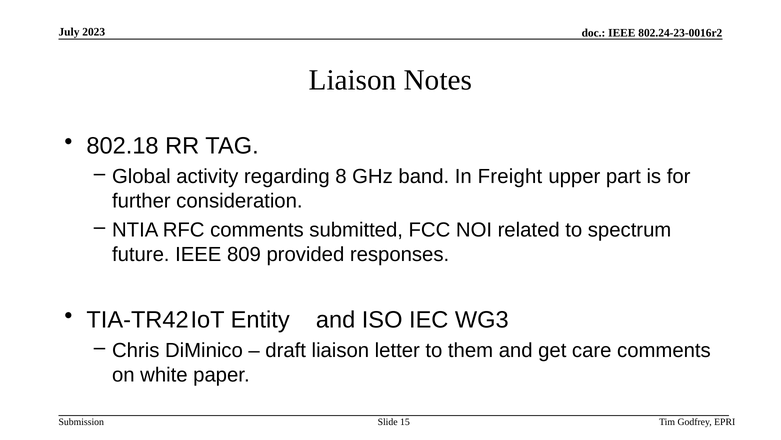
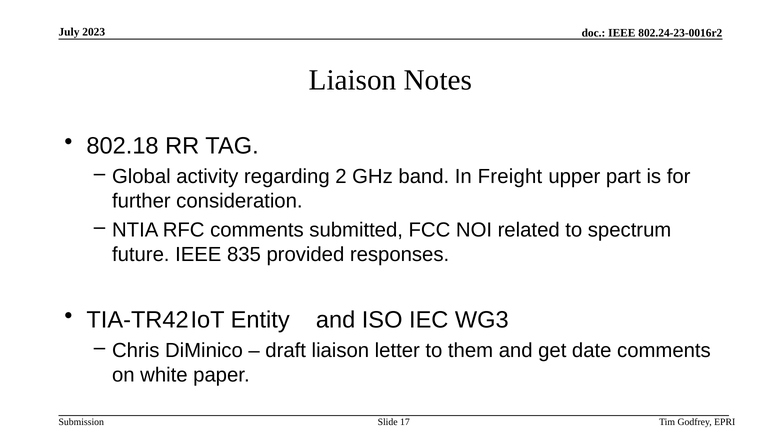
8: 8 -> 2 (341, 176)
809: 809 -> 835 (244, 254)
care: care -> date (592, 350)
15: 15 -> 17 (405, 421)
